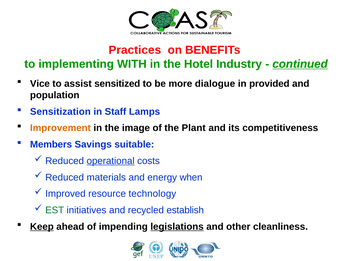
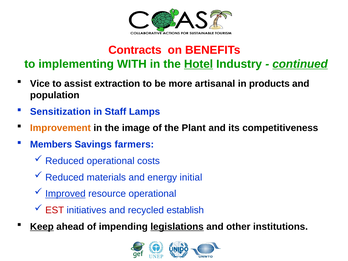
Practices: Practices -> Contracts (135, 50)
Hotel underline: none -> present (199, 64)
sensitized: sensitized -> extraction (117, 84)
dialogue: dialogue -> artisanal (215, 84)
provided: provided -> products (269, 84)
suitable: suitable -> farmers (134, 144)
operational underline: present -> none (111, 161)
when: when -> initial (191, 177)
Improved underline: none -> present (65, 194)
resource technology: technology -> operational (152, 194)
EST colour: green -> red (55, 210)
cleanliness: cleanliness -> institutions (280, 227)
